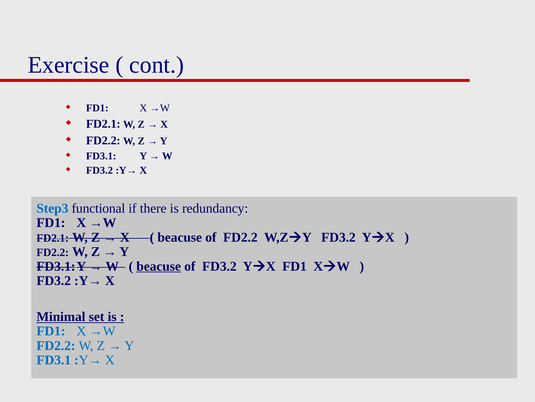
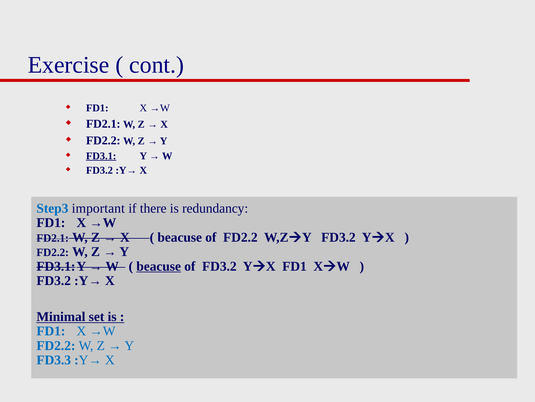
FD3.1 underline: none -> present (101, 156)
functional: functional -> important (98, 208)
FD3.1: FD3.1 -> FD3.3 (54, 359)
